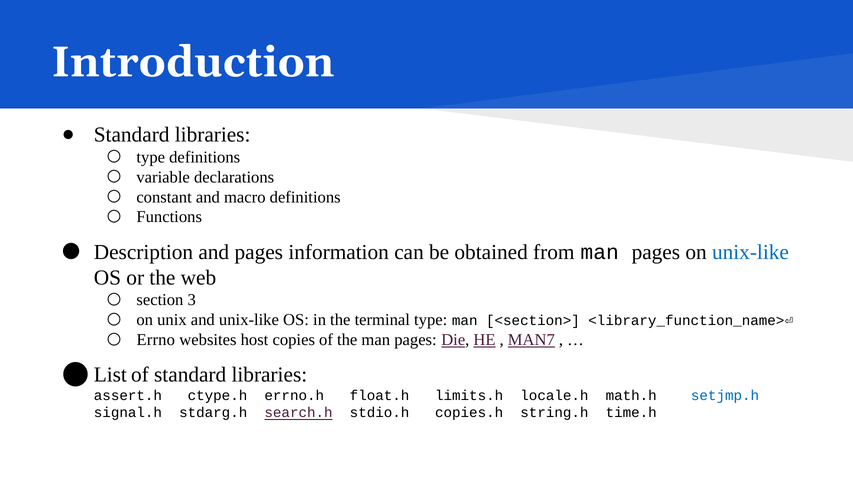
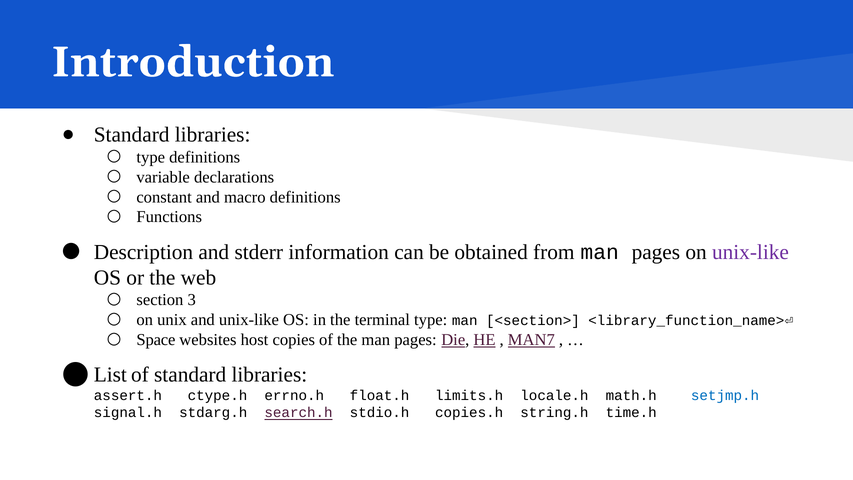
and pages: pages -> stderr (259, 252)
unix-like colour: blue -> purple (750, 252)
Errno: Errno -> Space (156, 340)
